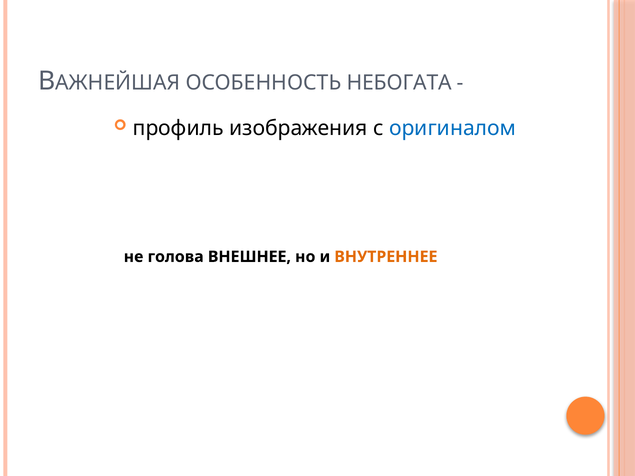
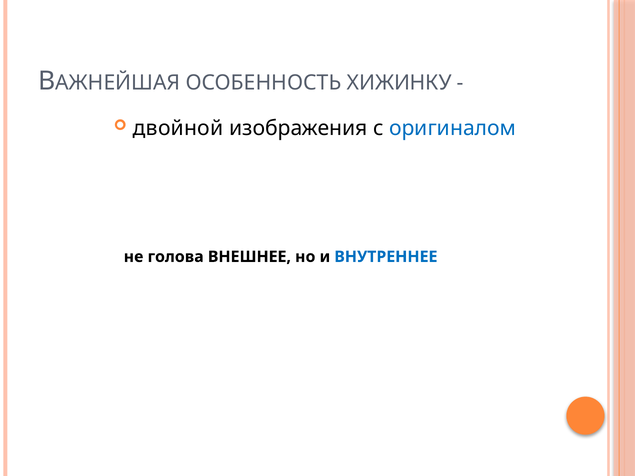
НЕБОГАТА: НЕБОГАТА -> ХИЖИНКУ (399, 83)
профиль: профиль -> двойной (178, 128)
ВНУТРЕННЕЕ colour: orange -> blue (386, 257)
